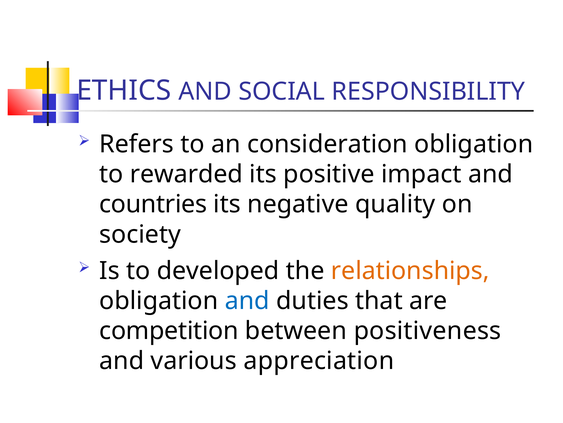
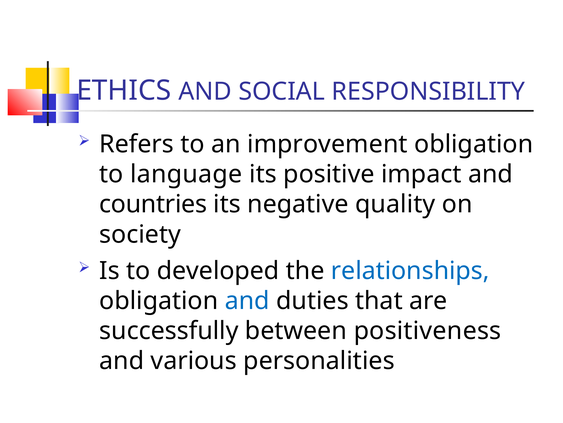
consideration: consideration -> improvement (327, 144)
rewarded: rewarded -> language (186, 174)
relationships colour: orange -> blue (410, 270)
competition: competition -> successfully (169, 330)
appreciation: appreciation -> personalities (319, 360)
